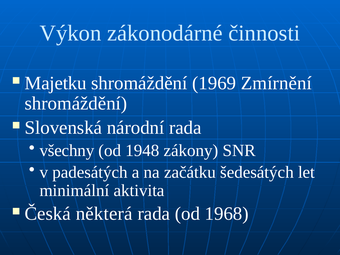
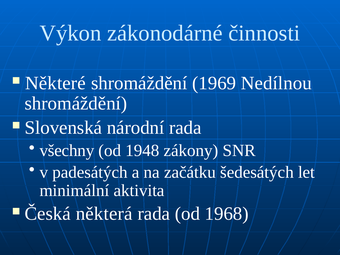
Majetku: Majetku -> Některé (55, 83)
Zmírnění: Zmírnění -> Nedílnou (276, 83)
